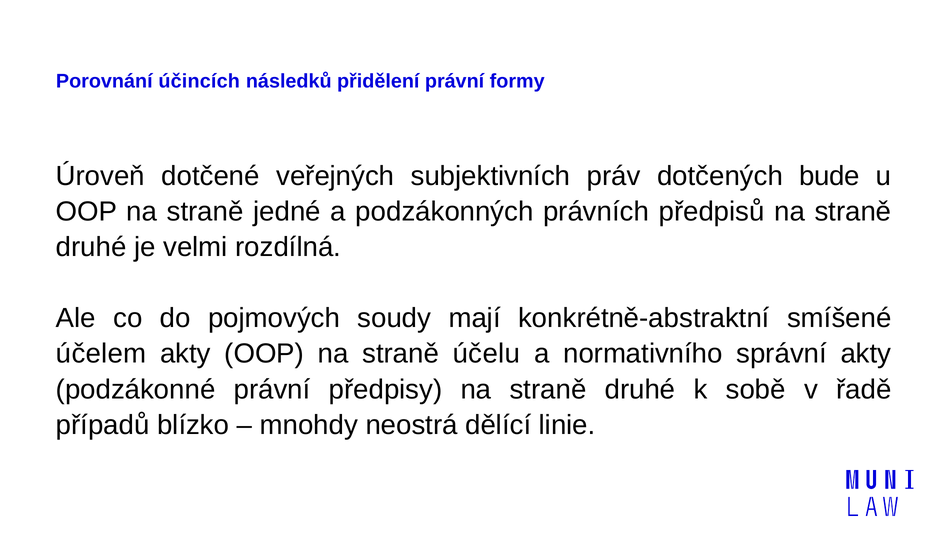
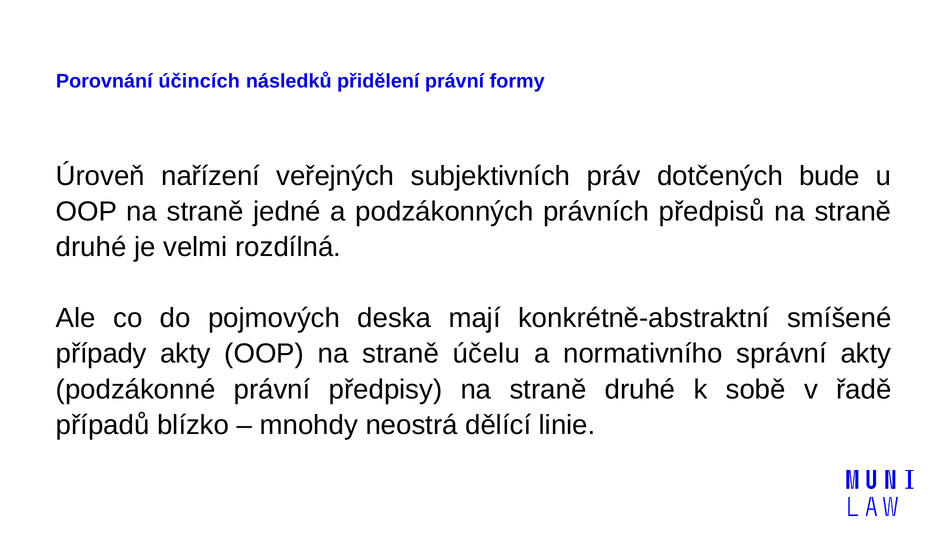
dotčené: dotčené -> nařízení (211, 176)
soudy: soudy -> deska (394, 318)
účelem: účelem -> případy (101, 354)
